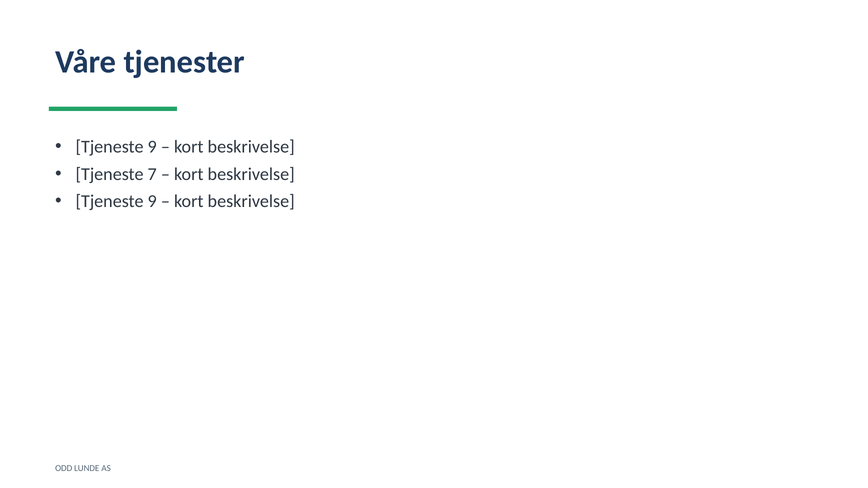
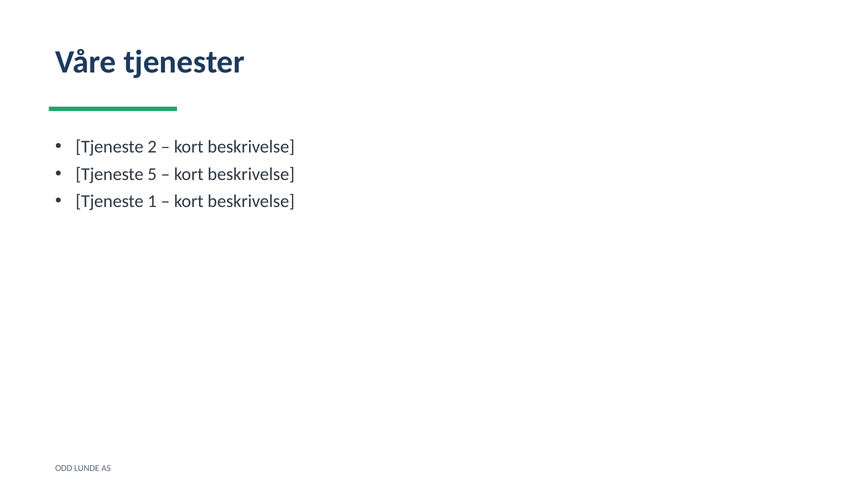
9: 9 -> 2 (152, 147)
7: 7 -> 5 (152, 174)
9: 9 -> 1 (152, 201)
